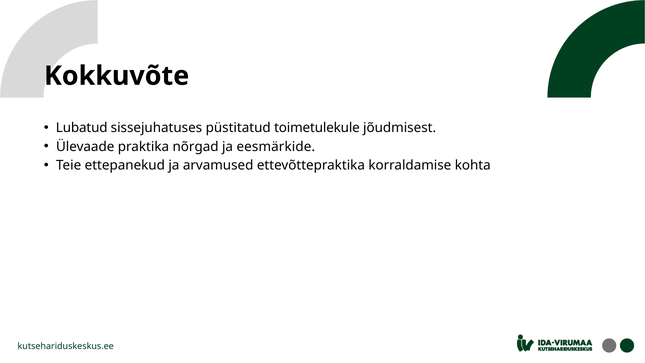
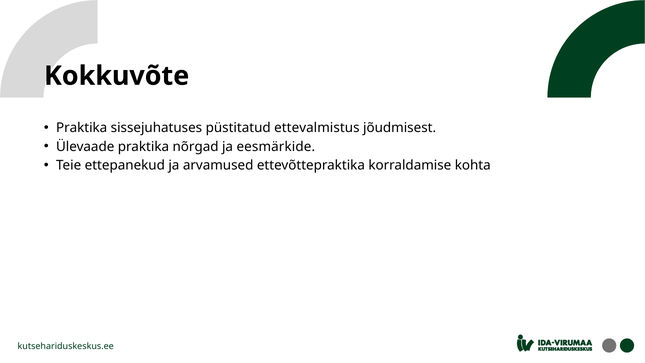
Lubatud: Lubatud -> Praktika (82, 128)
toimetulekule: toimetulekule -> ettevalmistus (317, 128)
